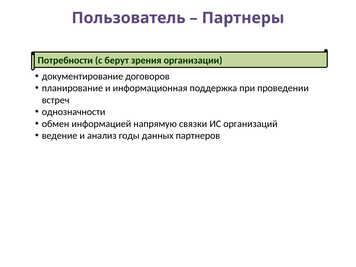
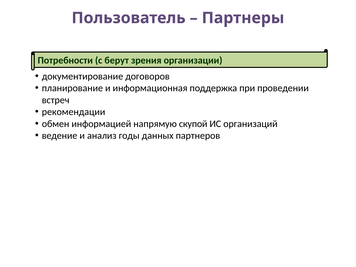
однозначности: однозначности -> рекомендации (74, 112)
связки: связки -> скупой (193, 124)
